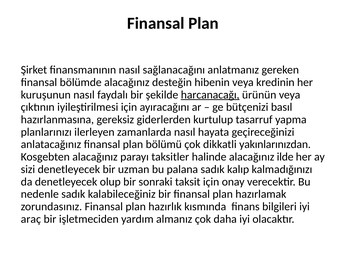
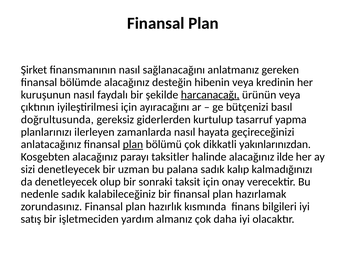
hazırlanmasına: hazırlanmasına -> doğrultusunda (57, 120)
plan underline: none -> present (133, 145)
araç: araç -> satış (31, 219)
